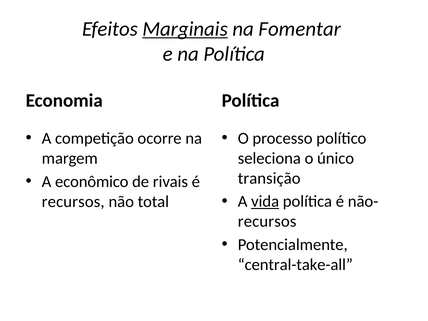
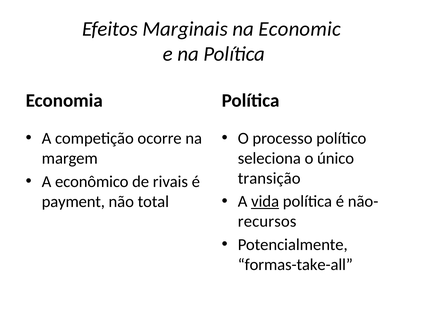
Marginais underline: present -> none (185, 29)
Fomentar: Fomentar -> Economic (300, 29)
recursos: recursos -> payment (73, 202)
central-take-all: central-take-all -> formas-take-all (295, 265)
